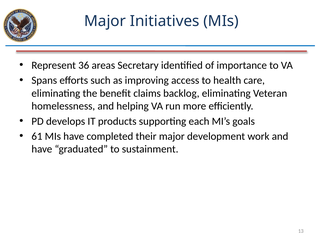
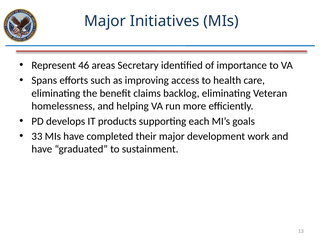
36: 36 -> 46 (84, 65)
61: 61 -> 33 (37, 136)
